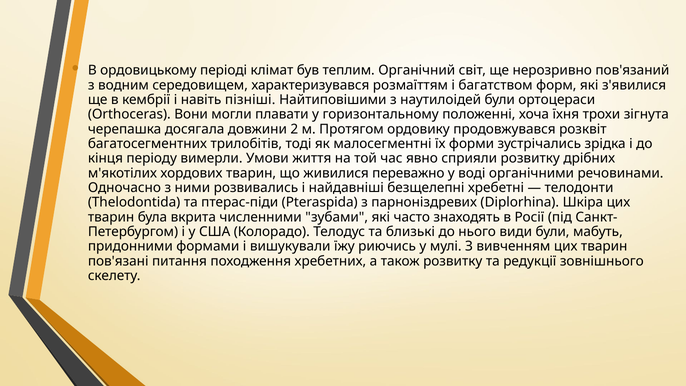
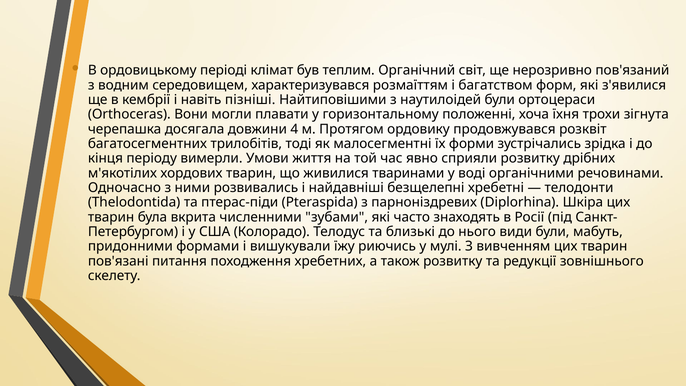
2: 2 -> 4 (294, 129)
переважно: переважно -> тваринами (408, 173)
